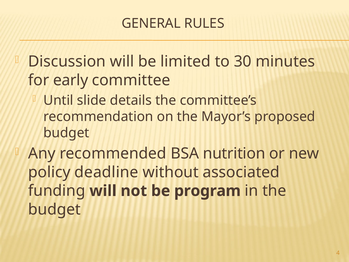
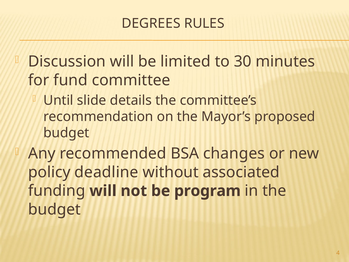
GENERAL: GENERAL -> DEGREES (151, 23)
early: early -> fund (71, 80)
nutrition: nutrition -> changes (234, 153)
